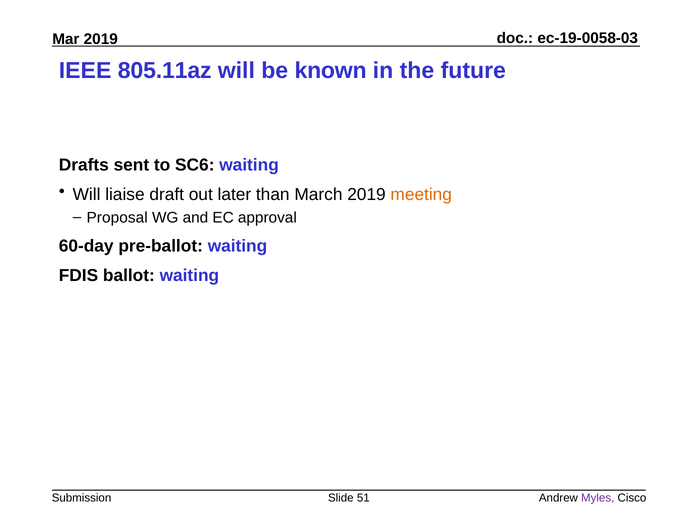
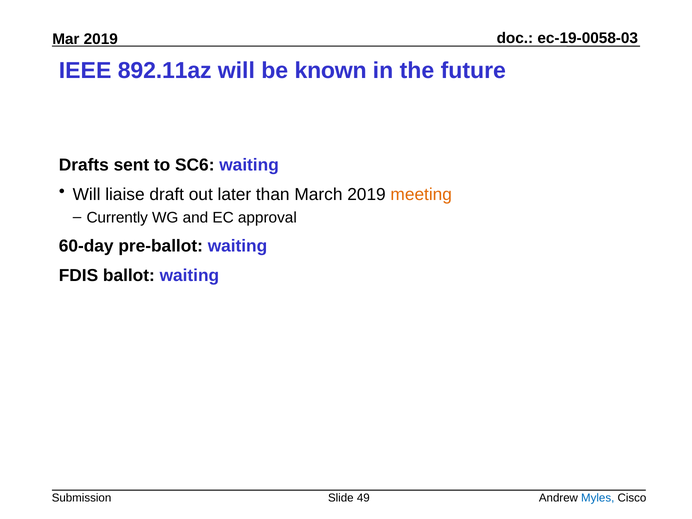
805.11az: 805.11az -> 892.11az (165, 71)
Proposal: Proposal -> Currently (117, 218)
51: 51 -> 49 (363, 498)
Myles colour: purple -> blue (598, 498)
